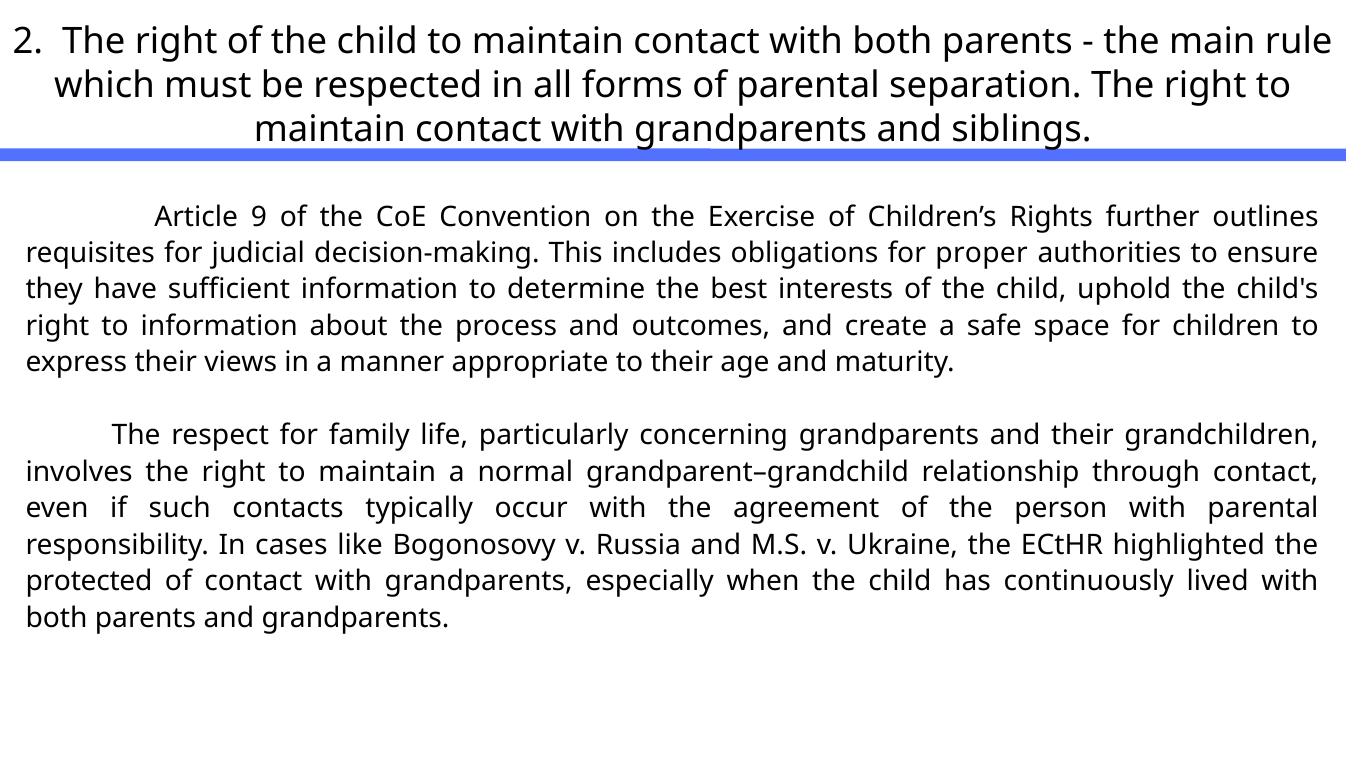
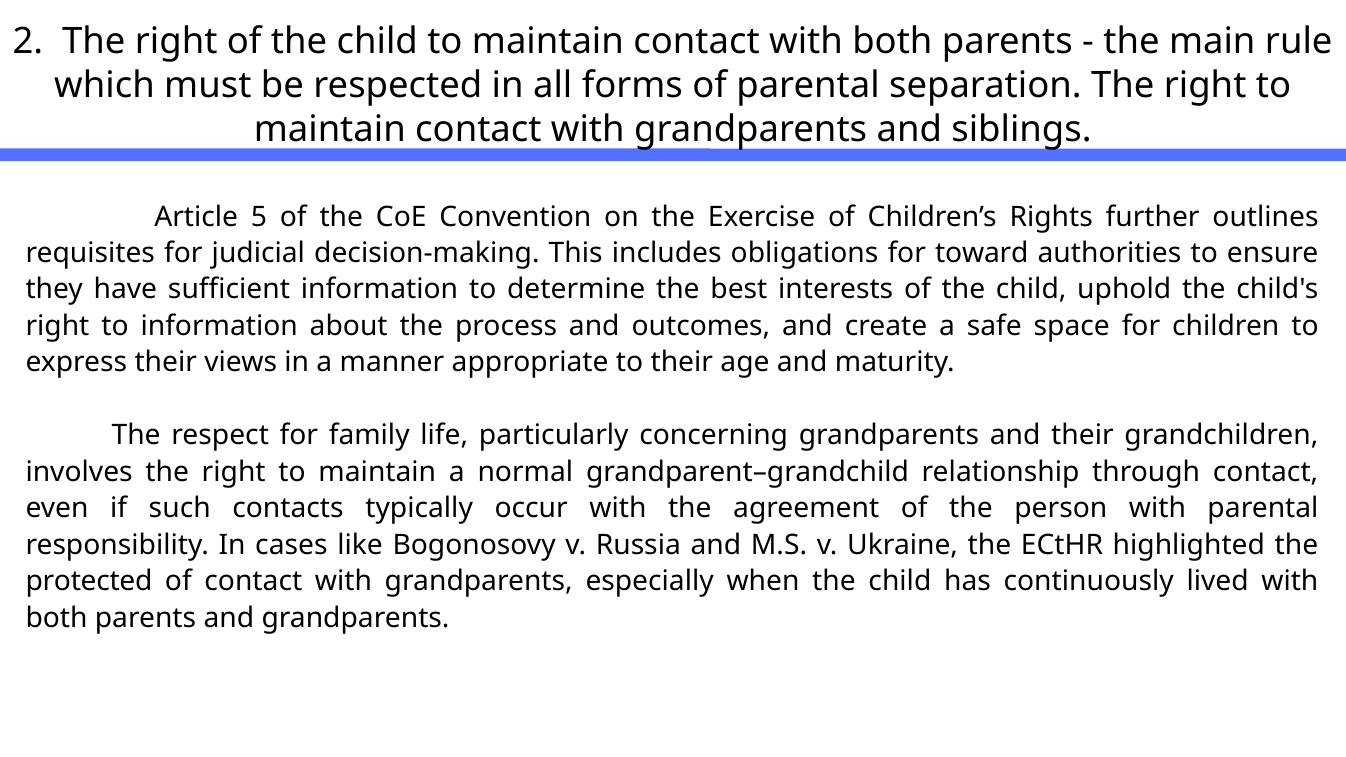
9: 9 -> 5 (259, 217)
proper: proper -> toward (982, 253)
